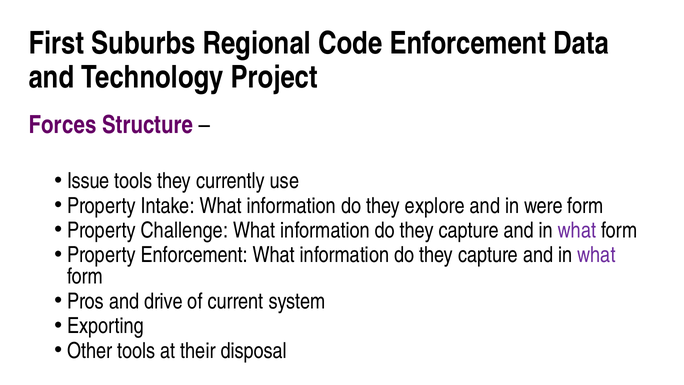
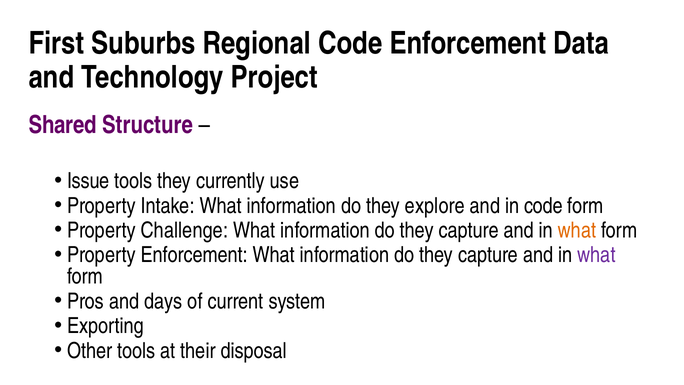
Forces: Forces -> Shared (63, 125)
in were: were -> code (543, 206)
what colour: purple -> orange (577, 230)
drive: drive -> days (163, 301)
